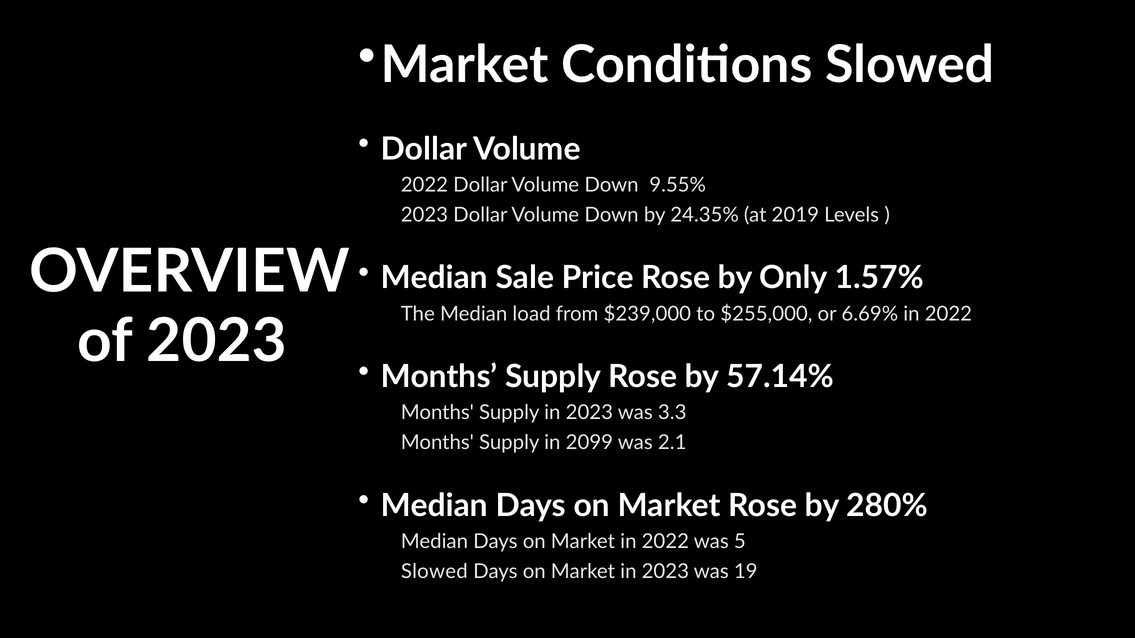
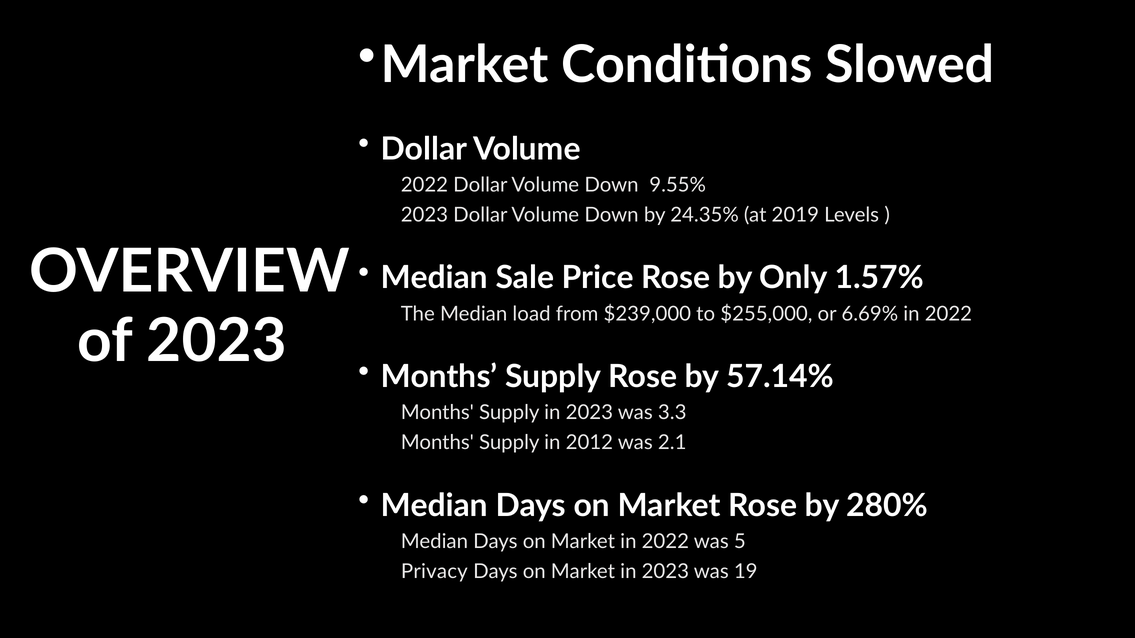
2099: 2099 -> 2012 (589, 443)
Slowed: Slowed -> Privacy (434, 572)
